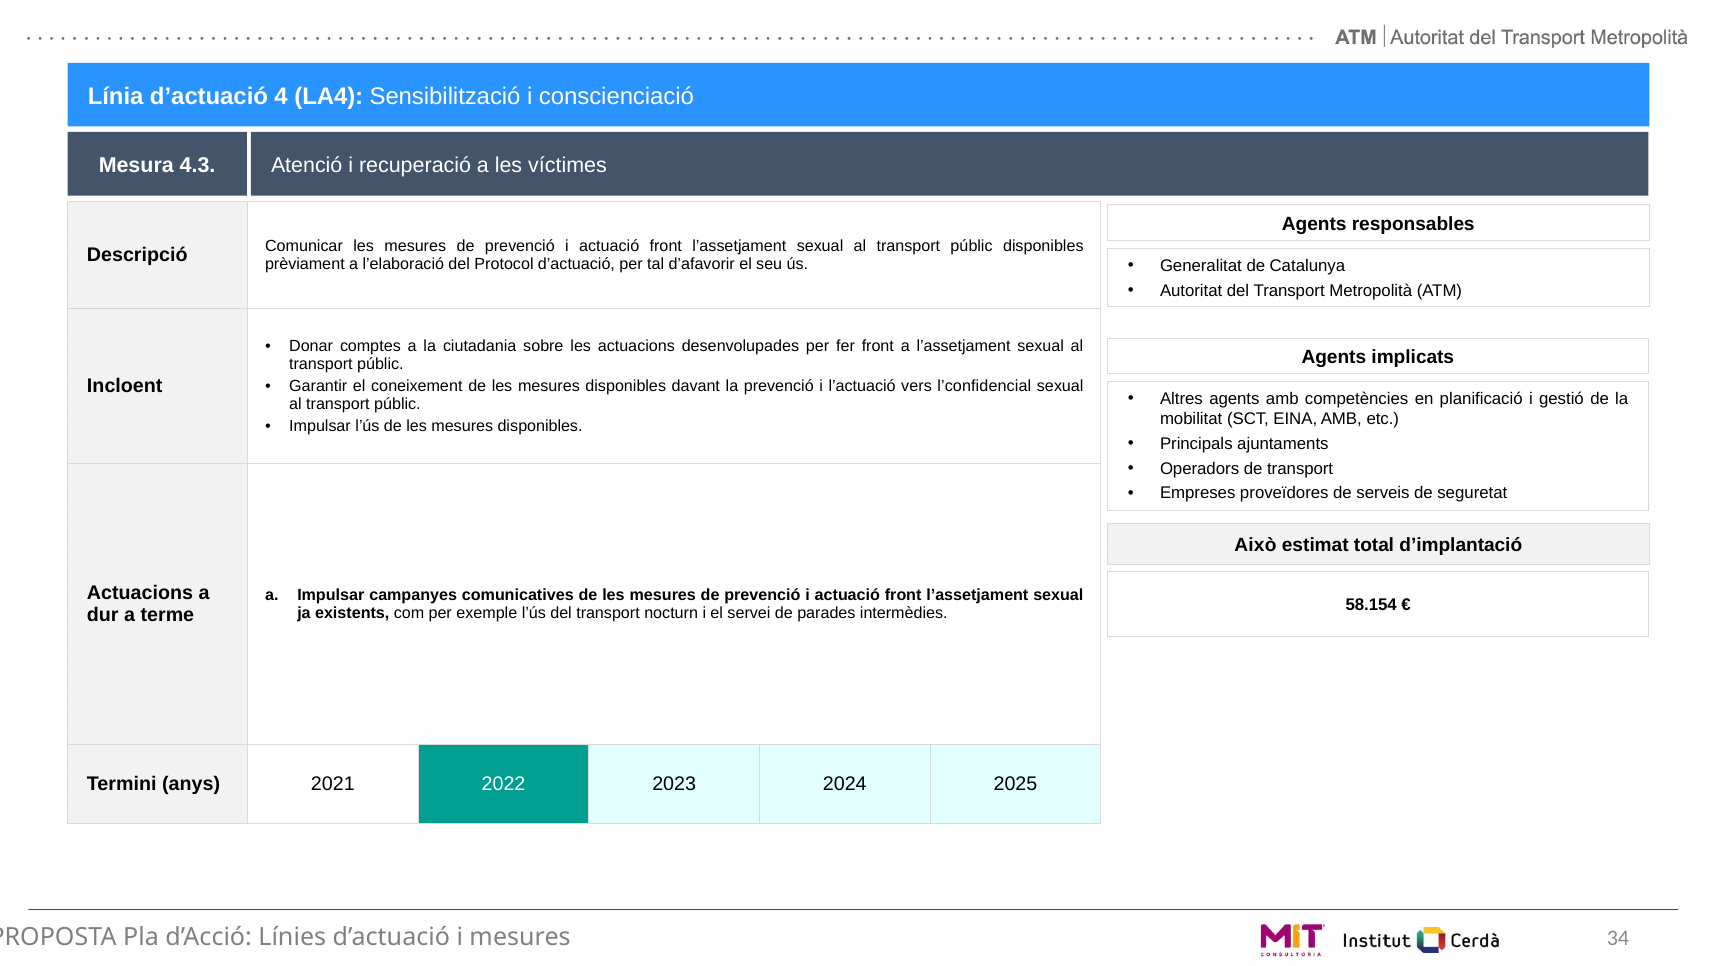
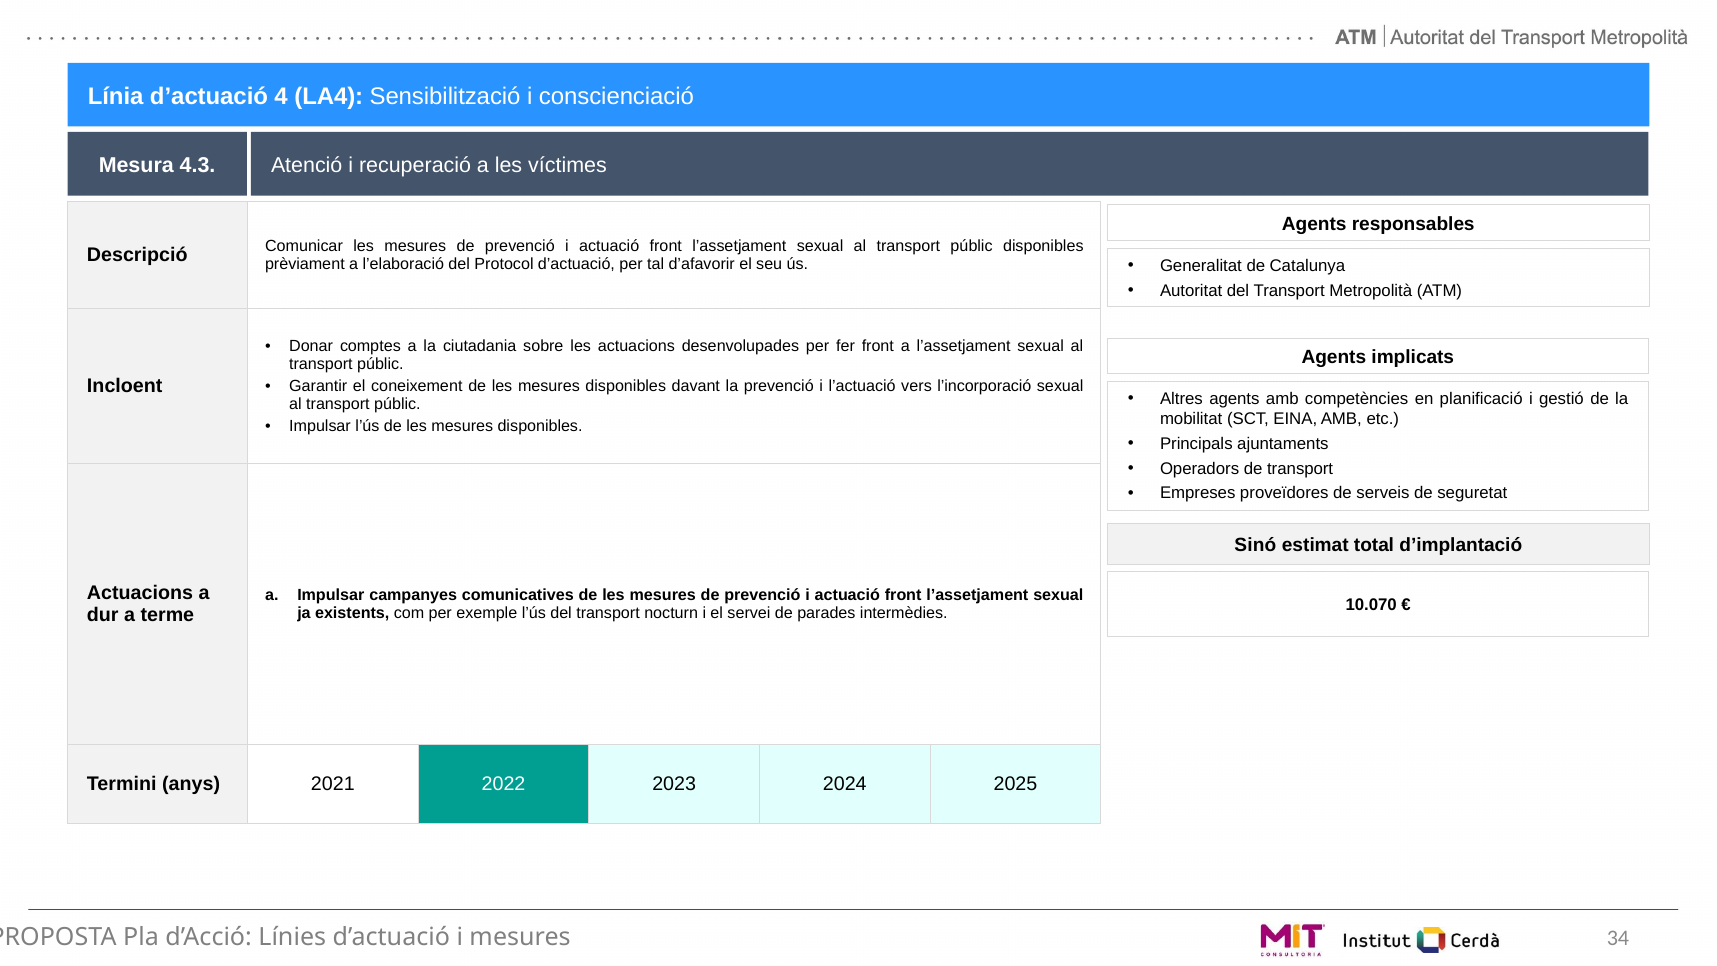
l’confidencial: l’confidencial -> l’incorporació (984, 386)
Això: Això -> Sinó (1255, 545)
58.154: 58.154 -> 10.070 (1371, 605)
